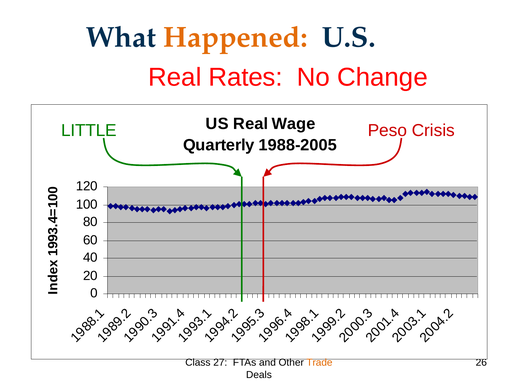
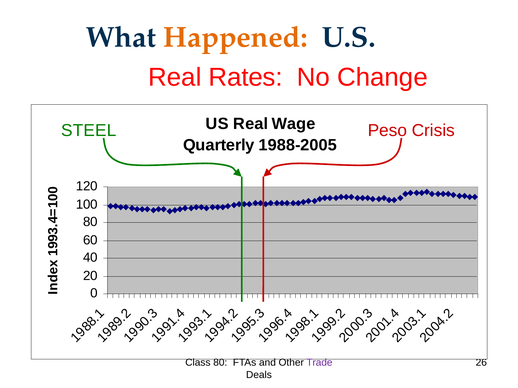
LITTLE: LITTLE -> STEEL (89, 131)
Class 27: 27 -> 80 (220, 363)
Trade colour: orange -> purple (319, 363)
